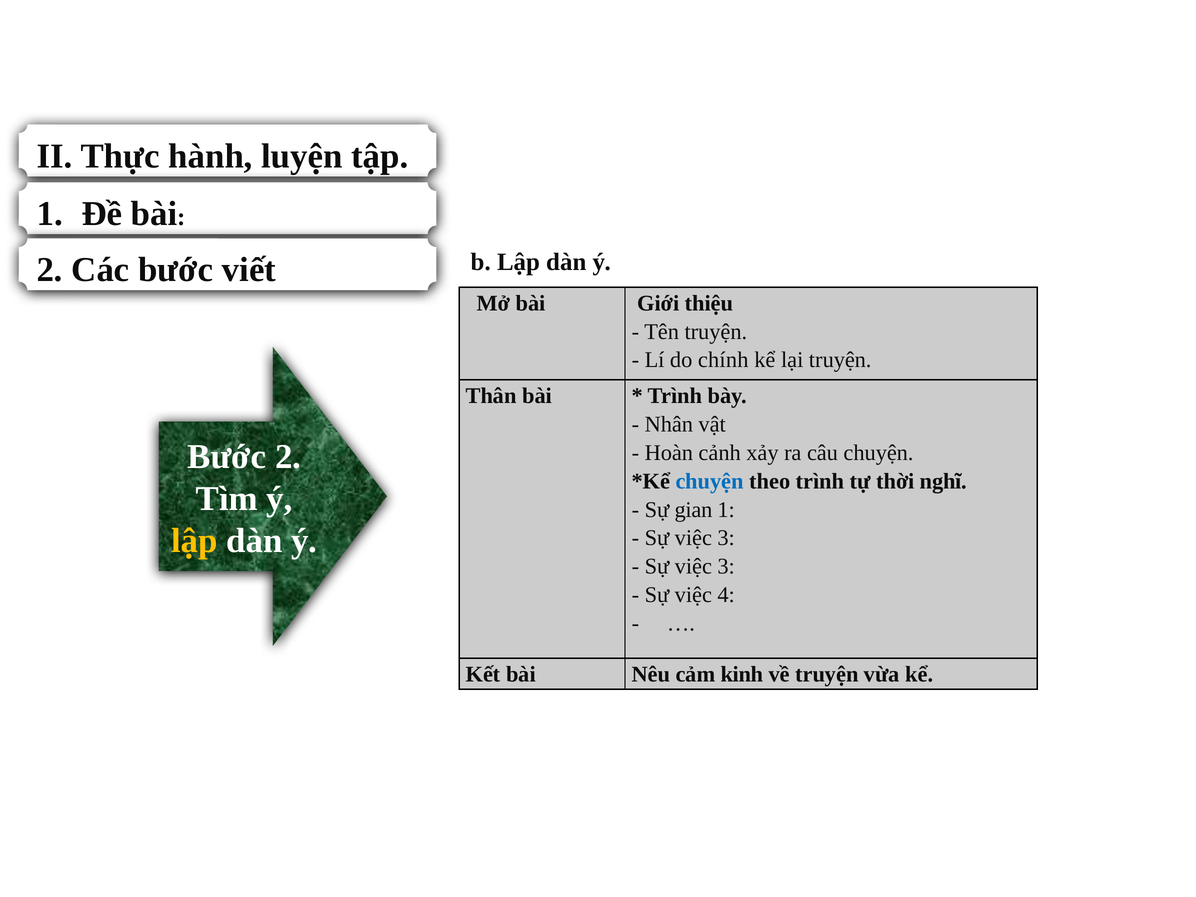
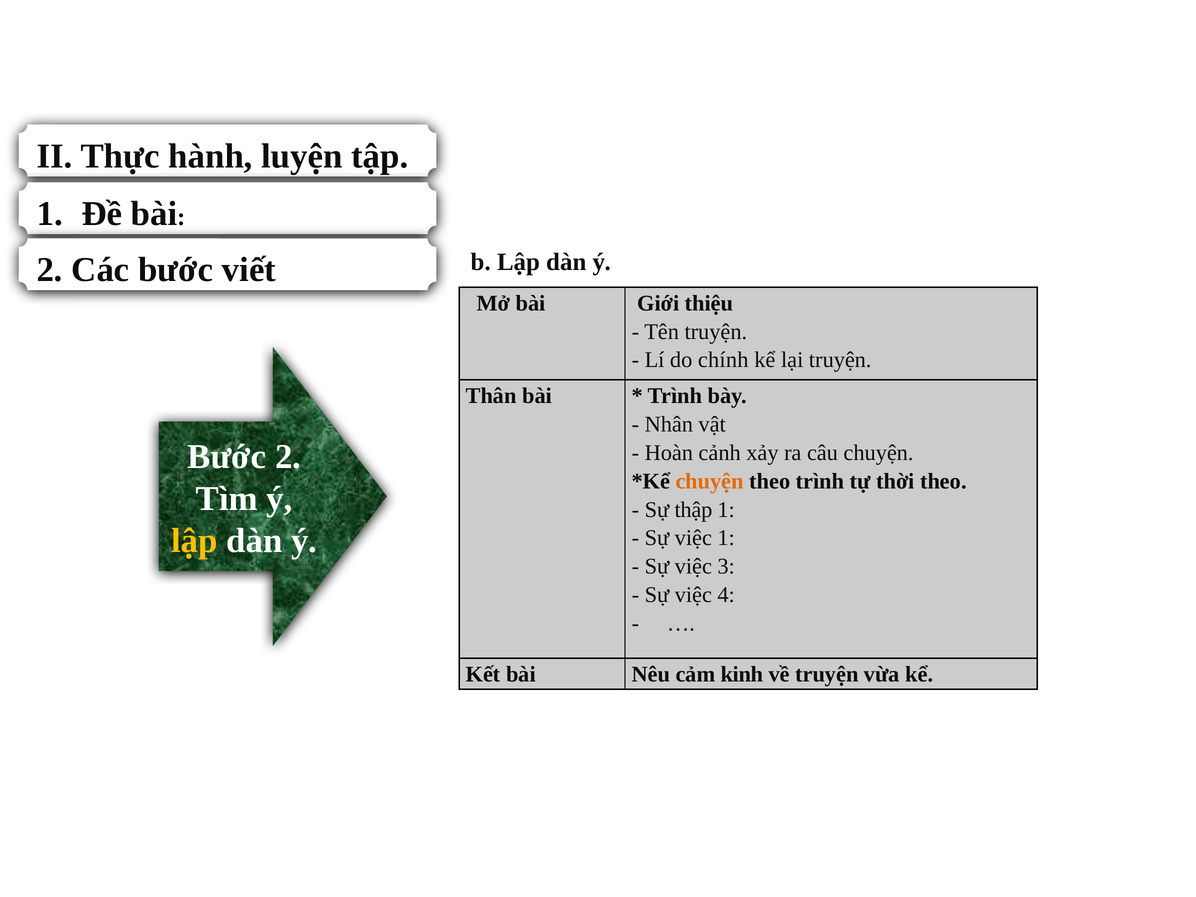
chuyện colour: blue -> orange (710, 481)
thời nghĩ: nghĩ -> theo (943, 481)
gian: gian -> thập (693, 510)
3: 3 -> 1 (726, 538)
